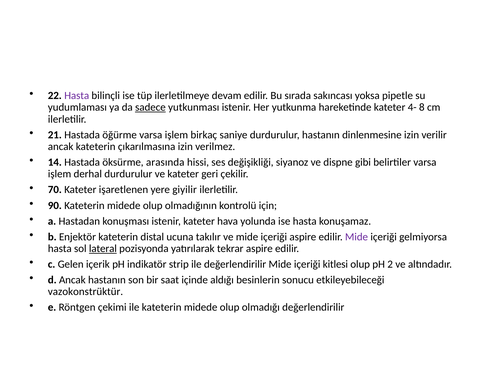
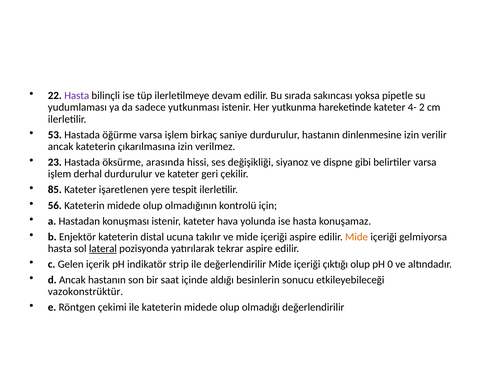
sadece underline: present -> none (150, 107)
8: 8 -> 2 (422, 107)
21: 21 -> 53 (55, 135)
14: 14 -> 23 (55, 162)
70: 70 -> 85 (55, 190)
giyilir: giyilir -> tespit (185, 190)
90: 90 -> 56 (55, 206)
Mide colour: purple -> orange (357, 237)
kitlesi: kitlesi -> çıktığı (335, 264)
2: 2 -> 0 (390, 264)
